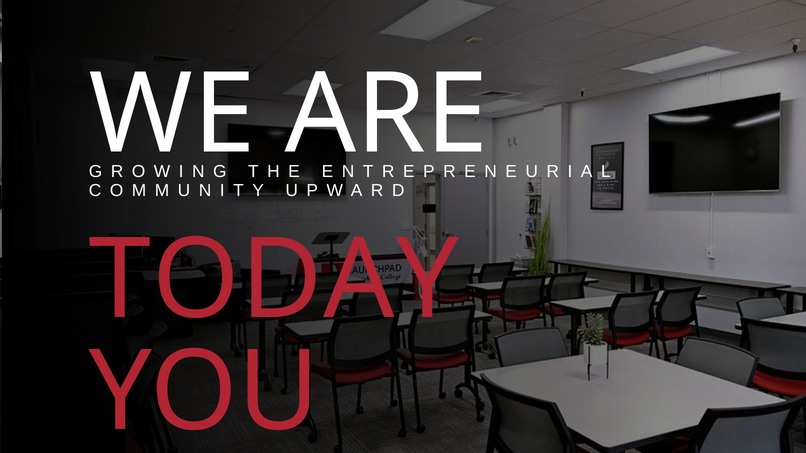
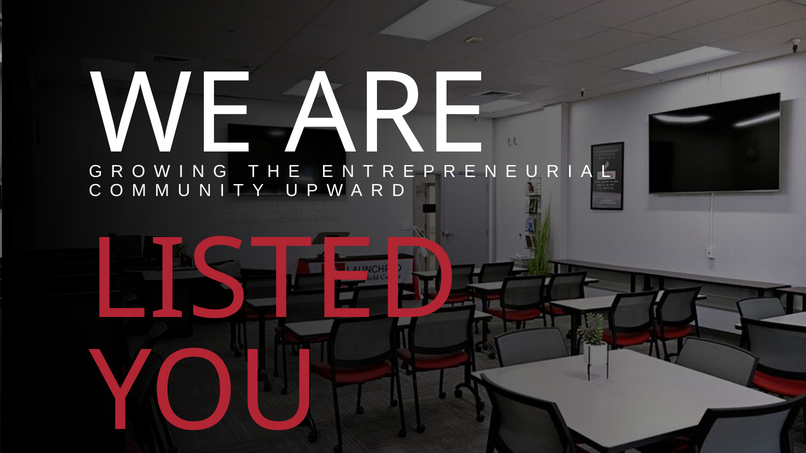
TODAY: TODAY -> LISTED (274, 281)
